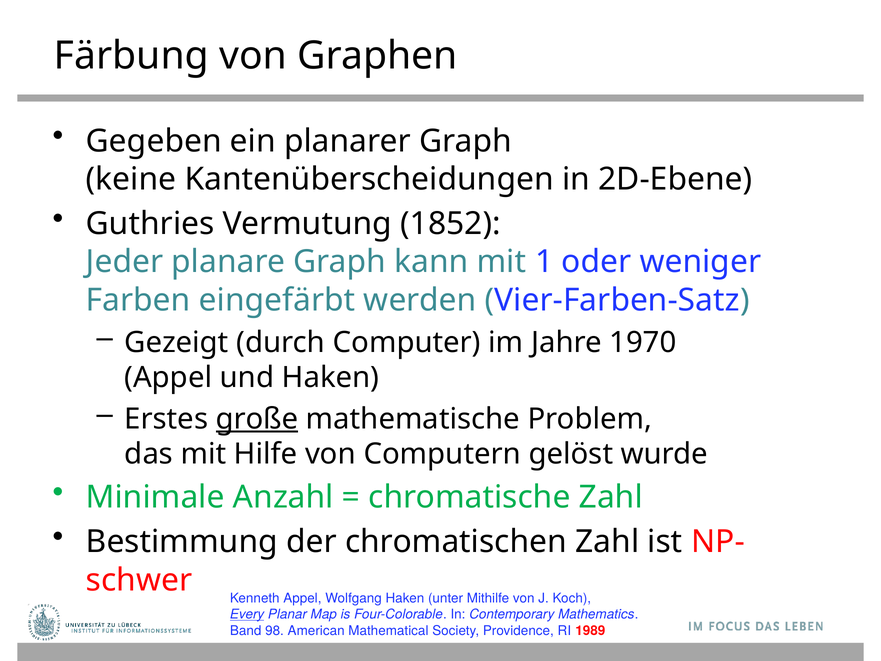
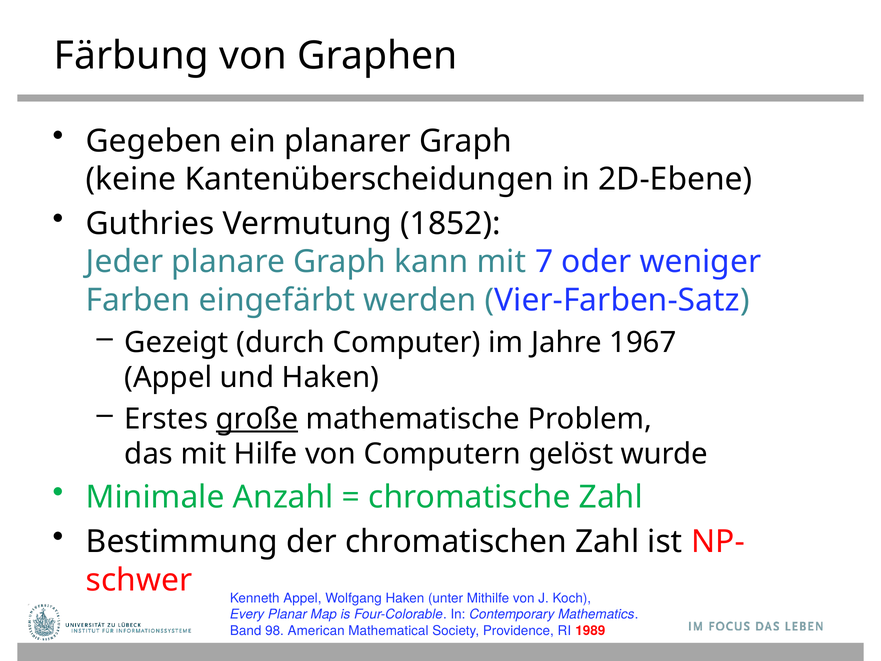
1: 1 -> 7 (544, 262)
1970: 1970 -> 1967 (643, 342)
Every underline: present -> none (247, 614)
